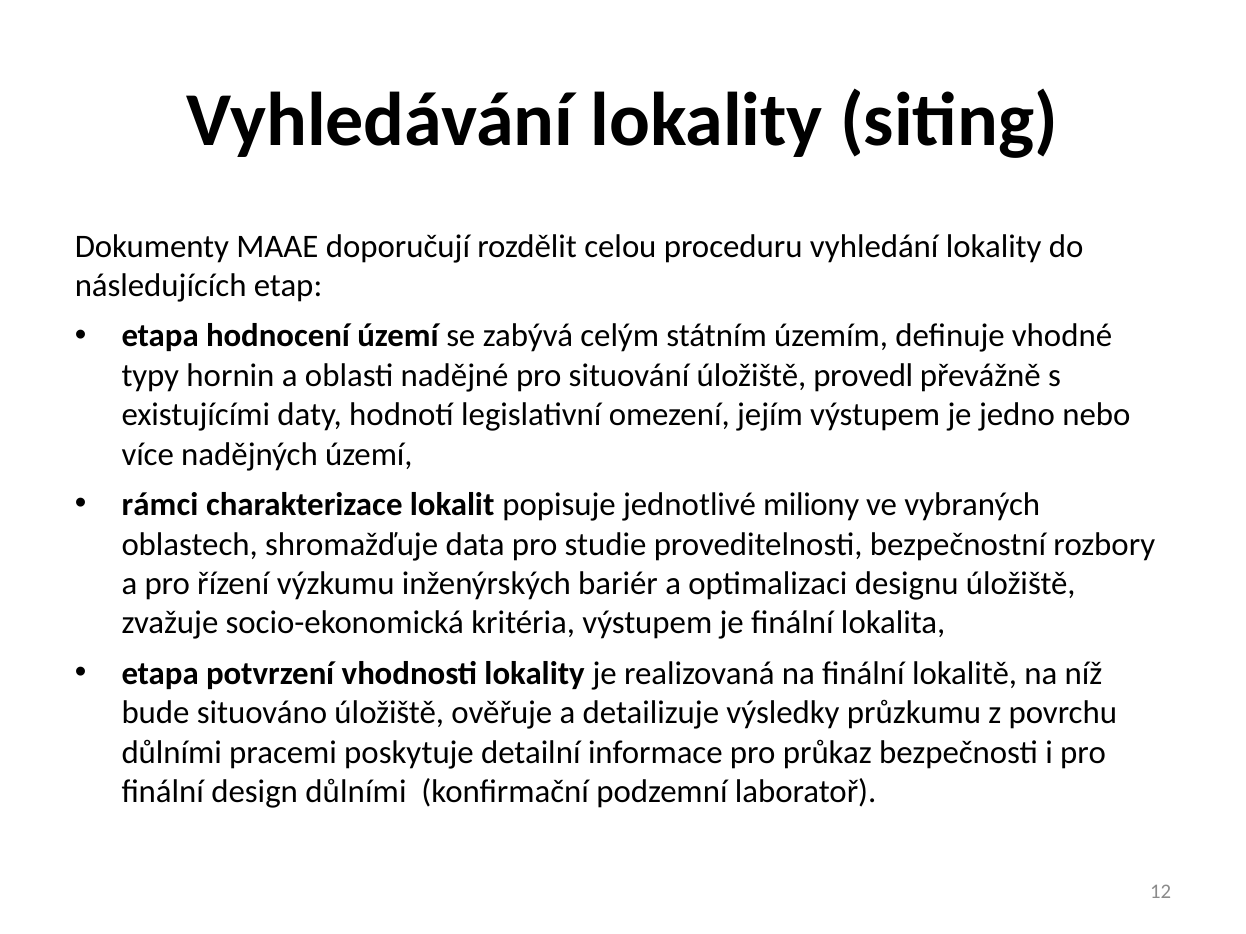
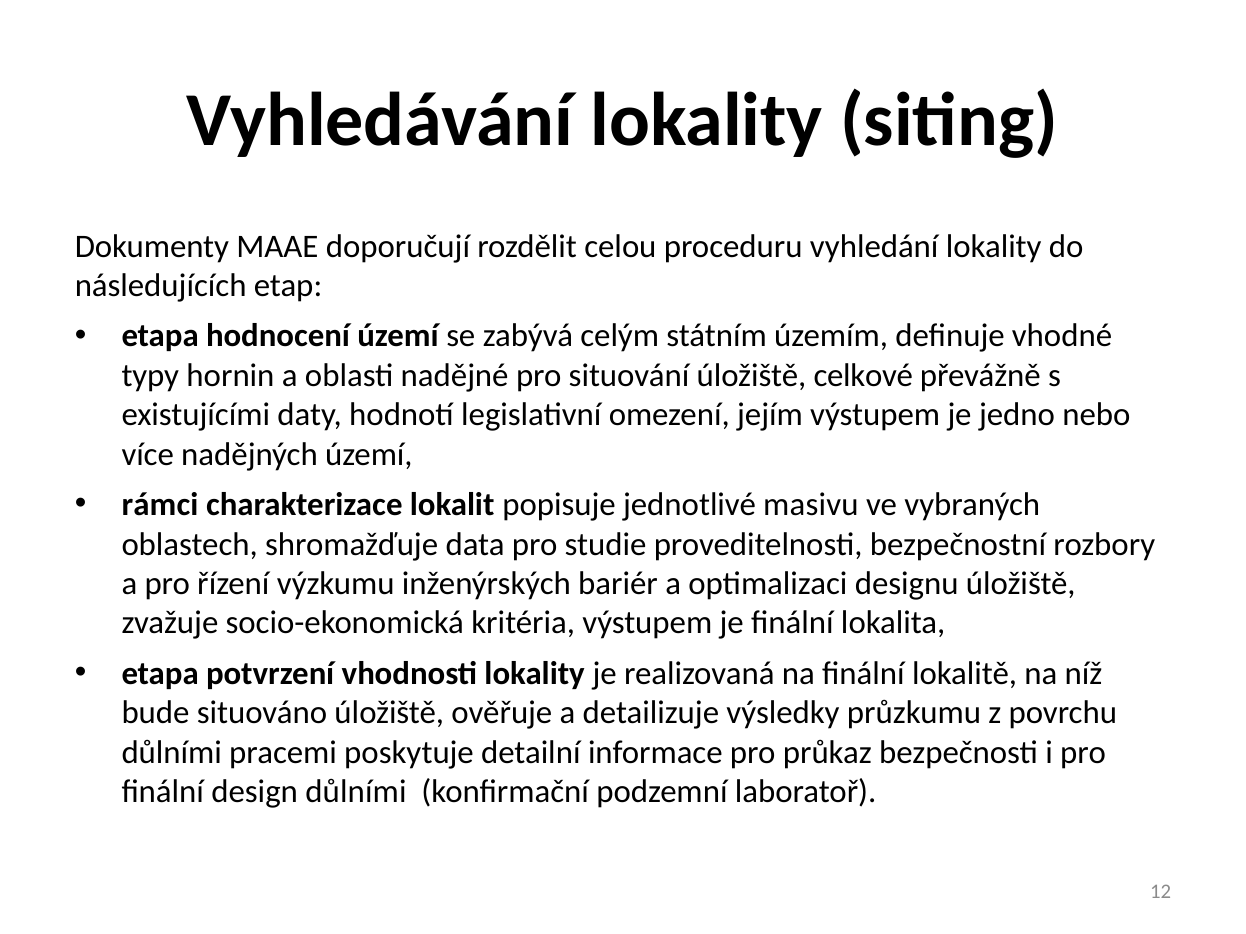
provedl: provedl -> celkové (863, 376)
miliony: miliony -> masivu (811, 505)
